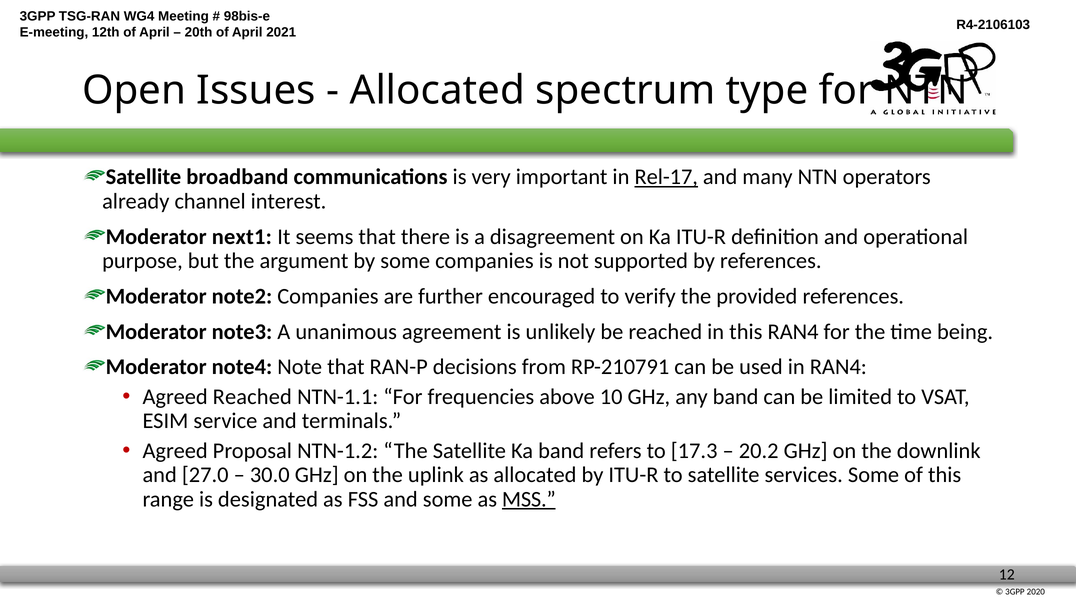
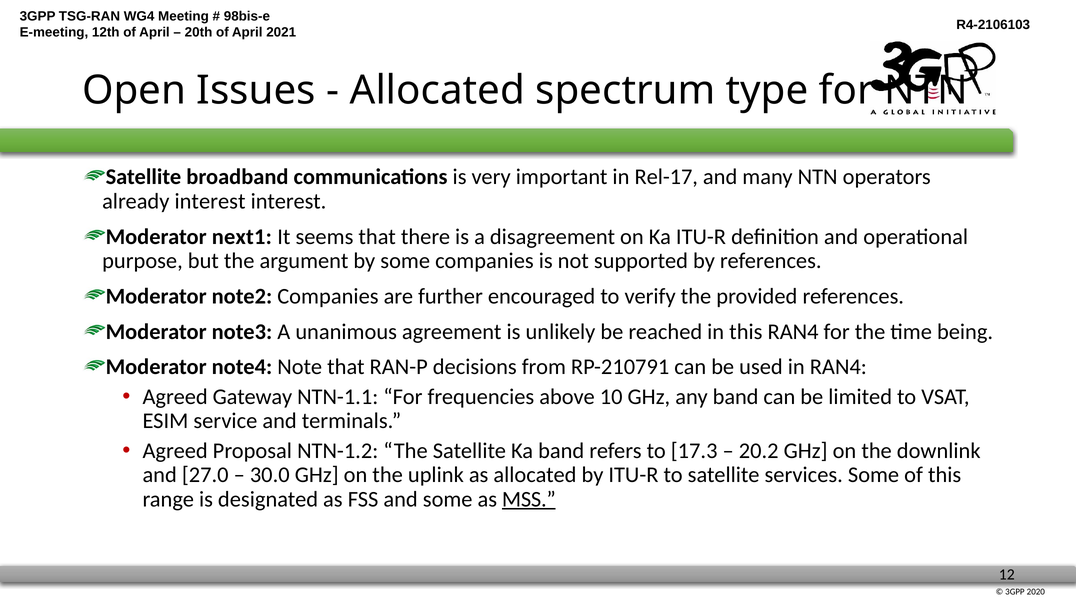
Rel-17 underline: present -> none (666, 177)
already channel: channel -> interest (210, 201)
Agreed Reached: Reached -> Gateway (252, 397)
